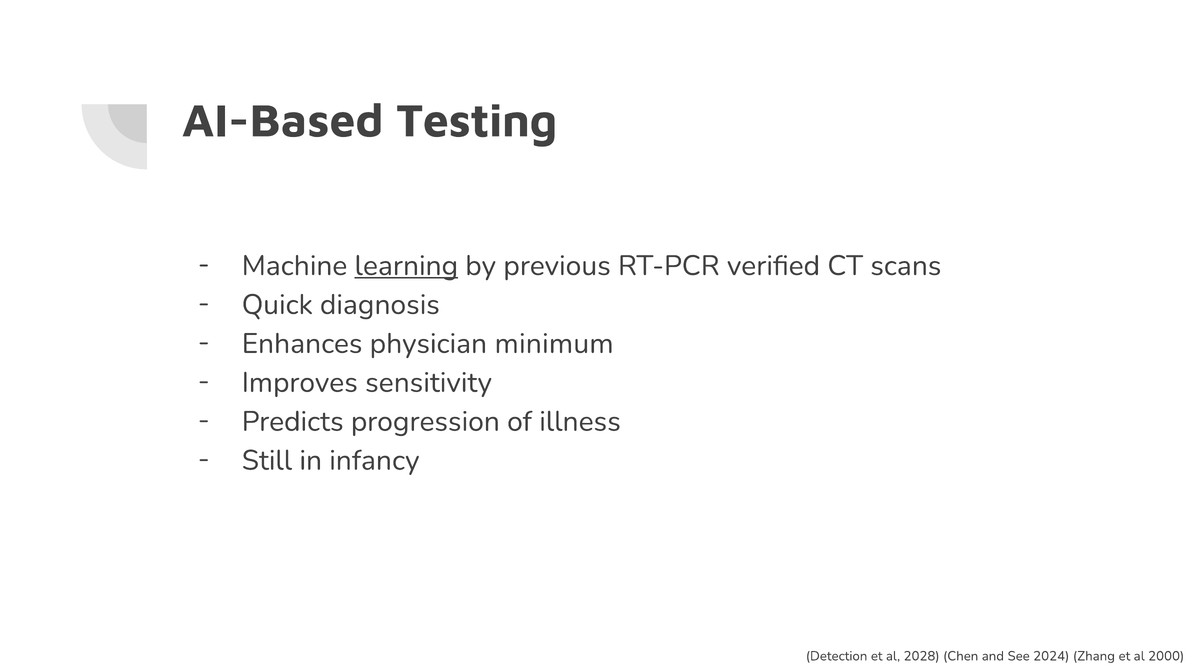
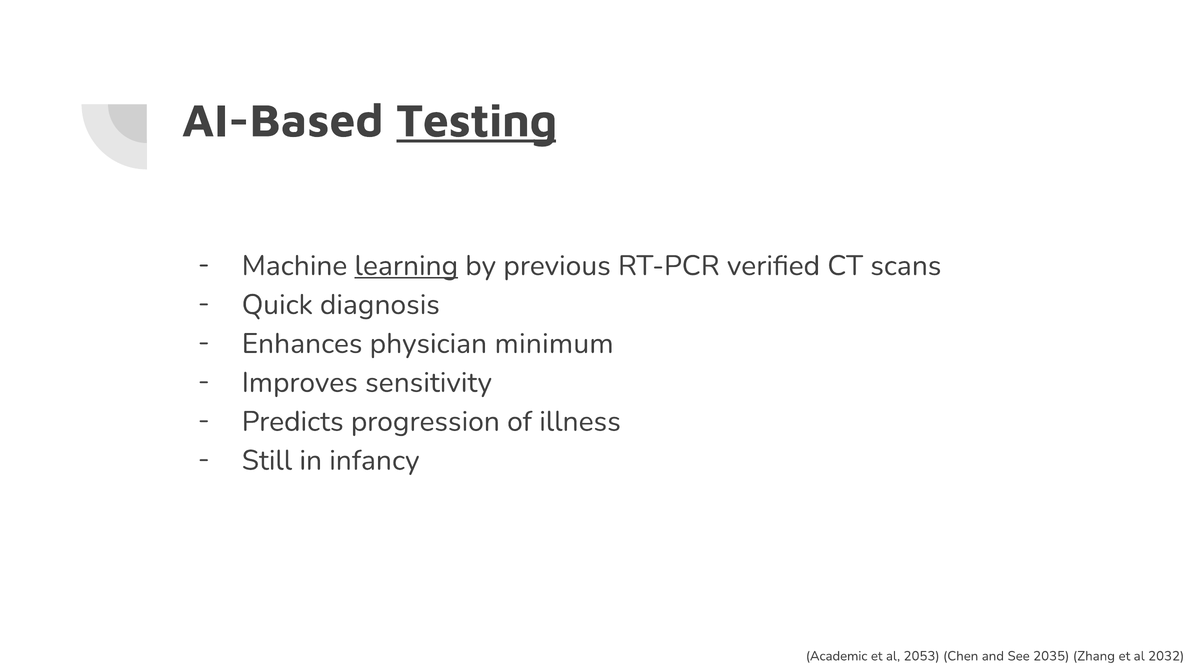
Testing underline: none -> present (477, 121)
Detection: Detection -> Academic (837, 656)
2028: 2028 -> 2053 (922, 656)
2024: 2024 -> 2035 (1051, 656)
2000: 2000 -> 2032 (1166, 656)
